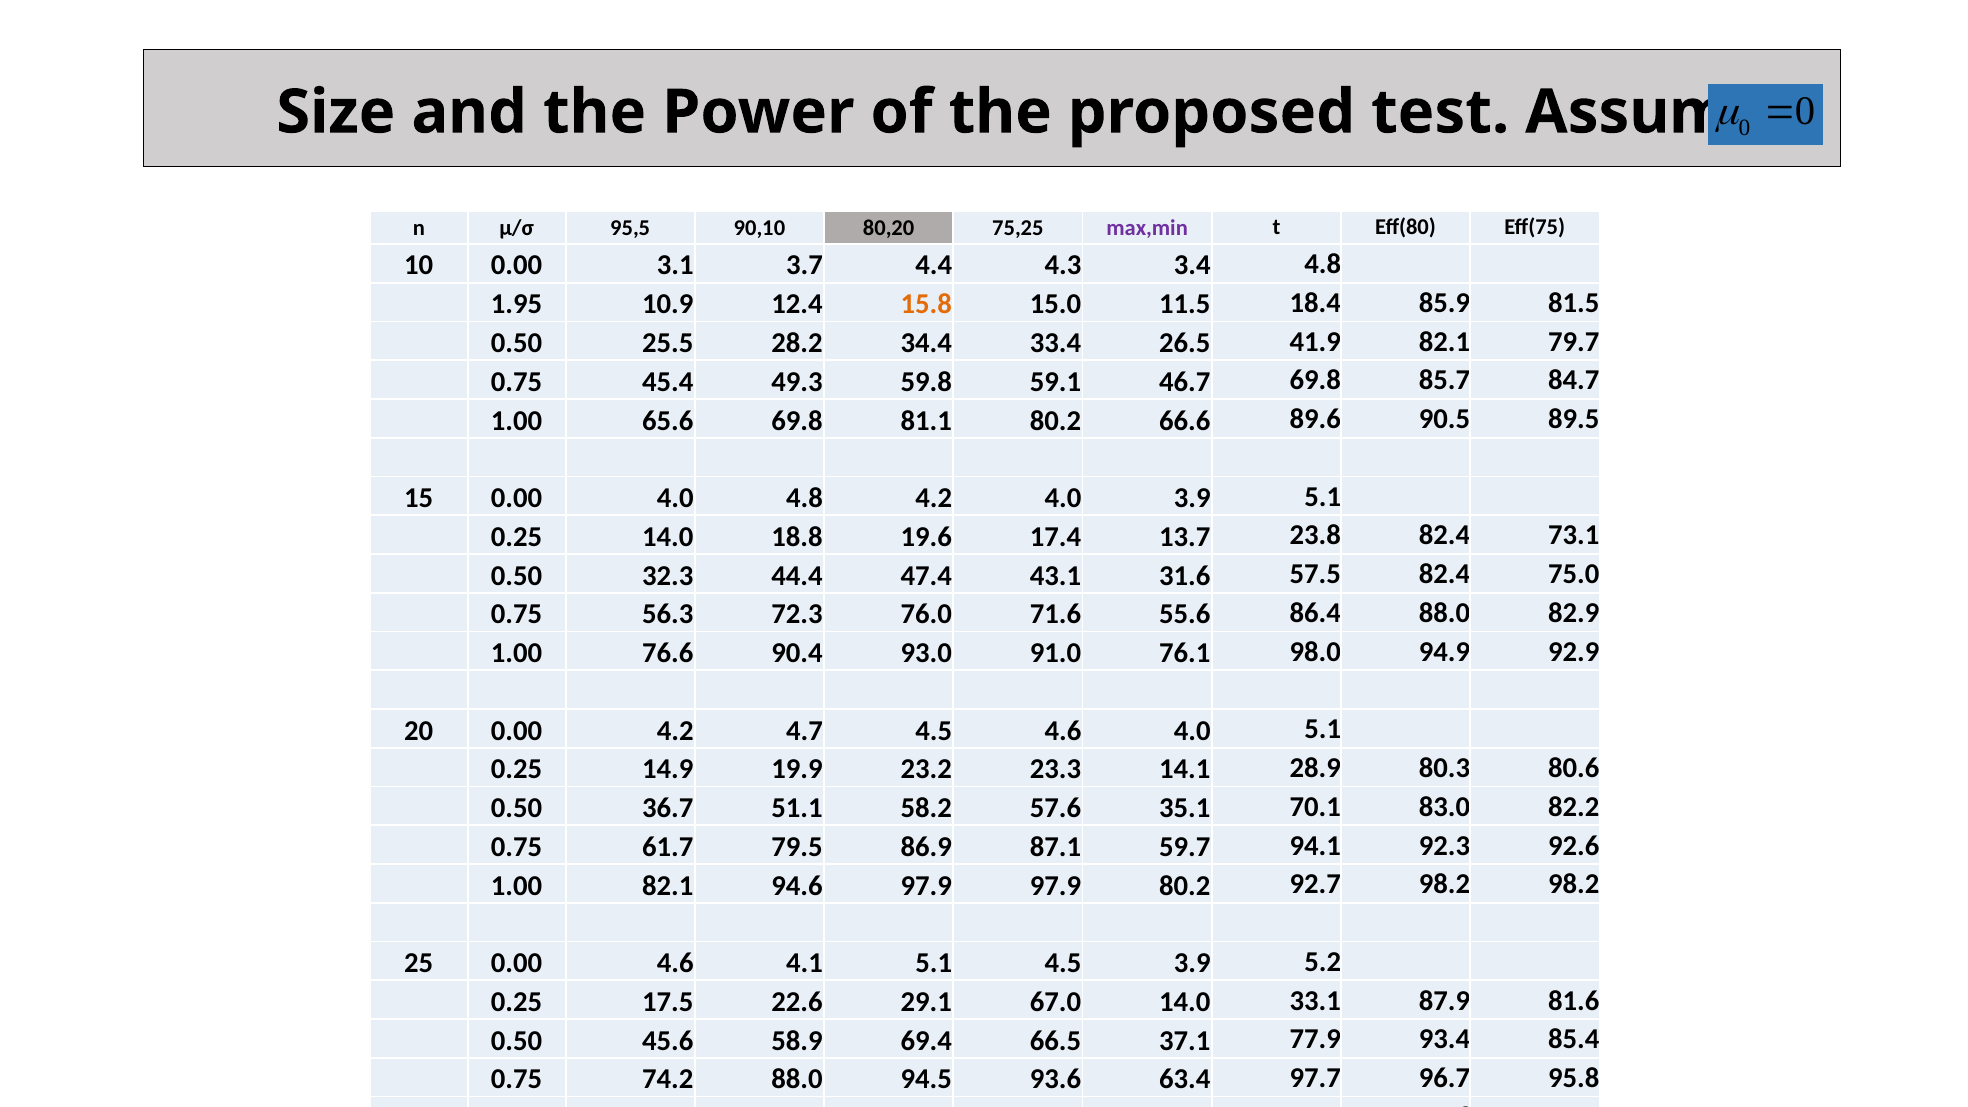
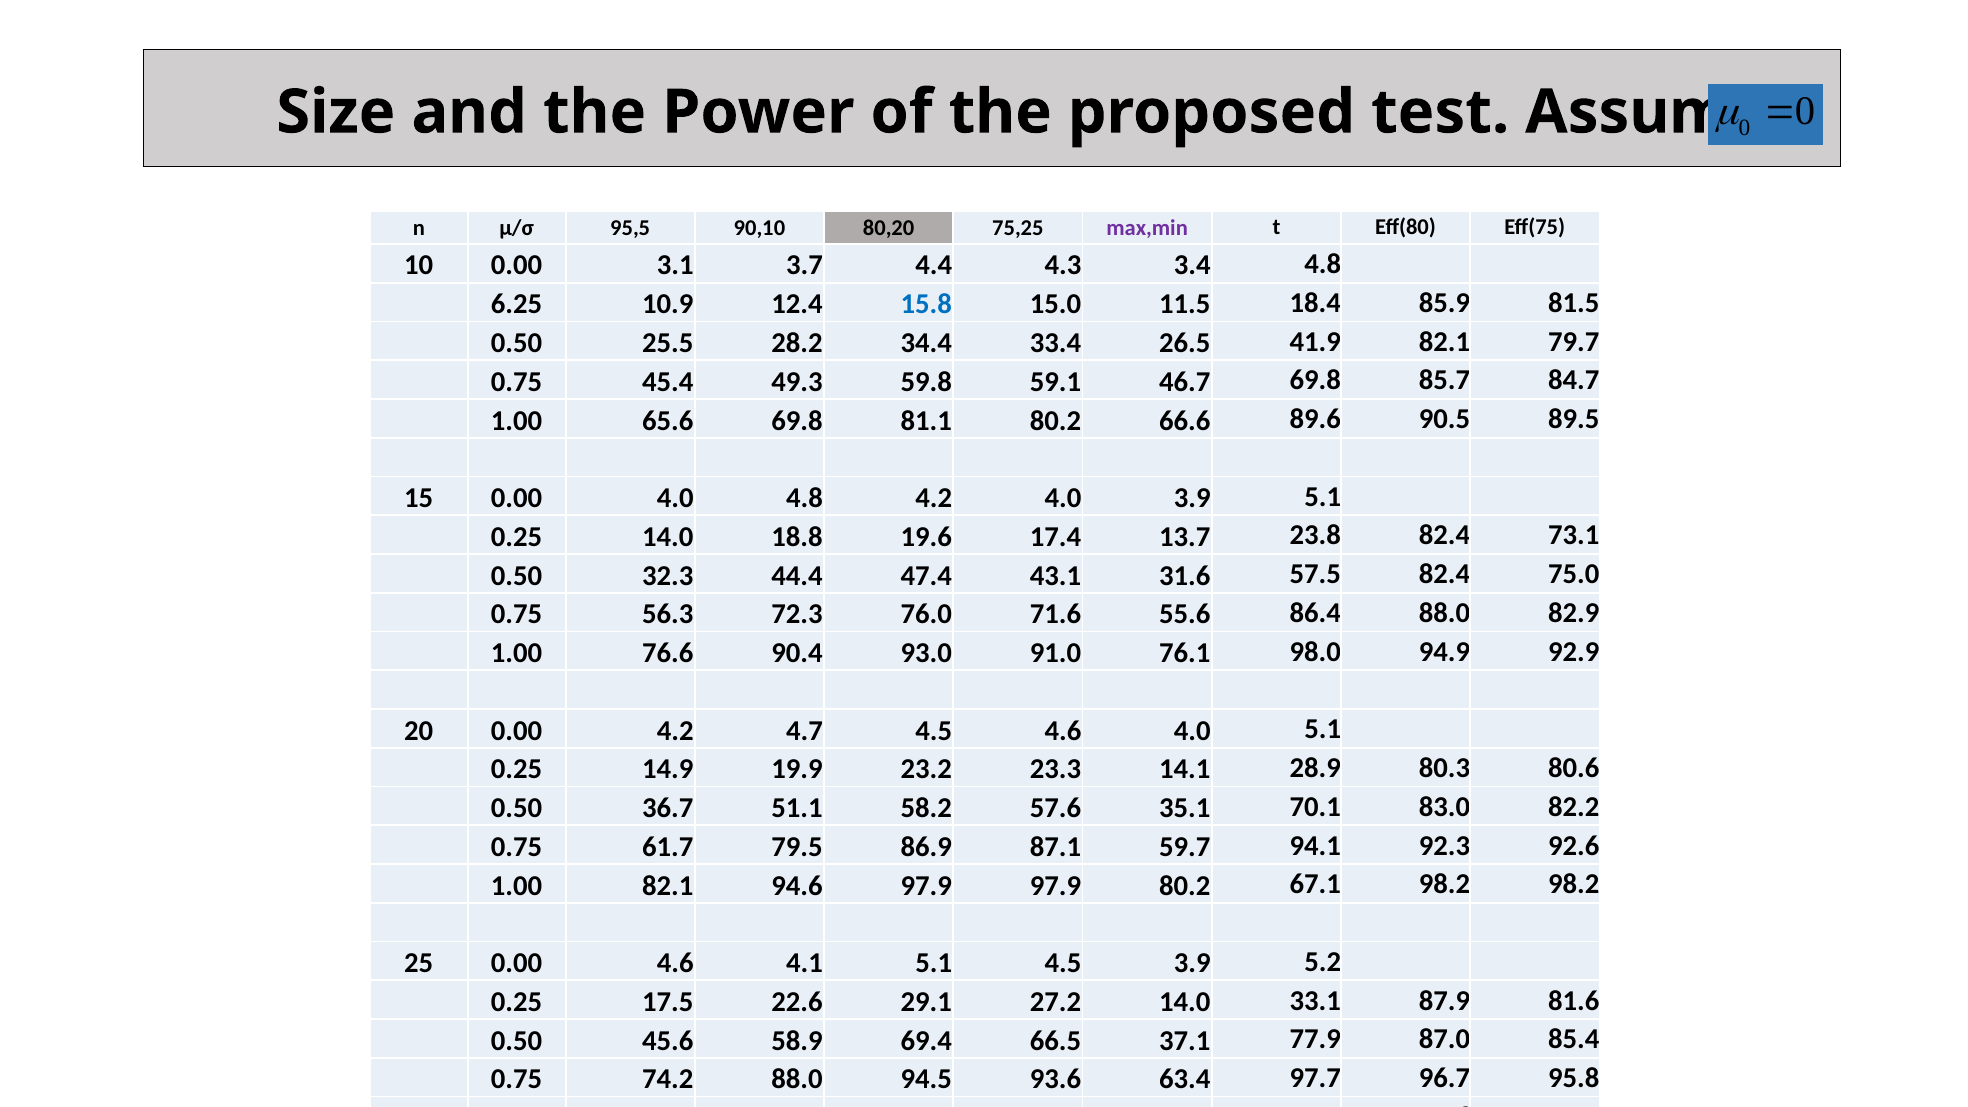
1.95: 1.95 -> 6.25 (517, 304)
15.8 colour: orange -> blue (926, 304)
92.7: 92.7 -> 67.1 (1315, 884)
67.0: 67.0 -> 27.2 (1055, 1002)
93.4: 93.4 -> 87.0 (1445, 1039)
